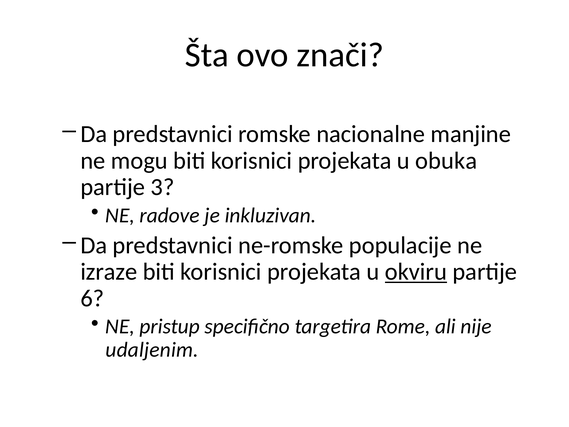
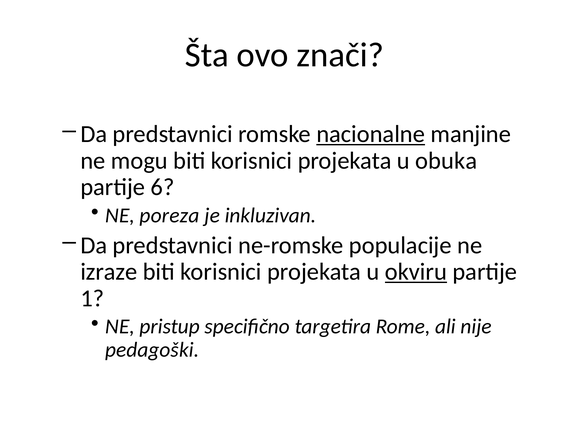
nacionalne underline: none -> present (371, 134)
3: 3 -> 6 (163, 187)
radove: radove -> poreza (170, 215)
6: 6 -> 1 (92, 298)
udaljenim: udaljenim -> pedagoški (152, 349)
